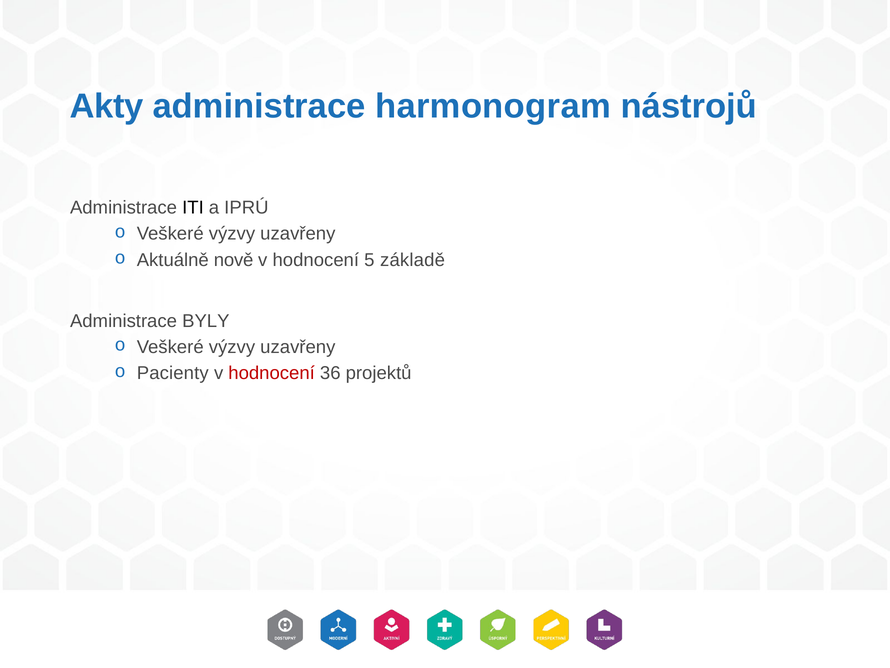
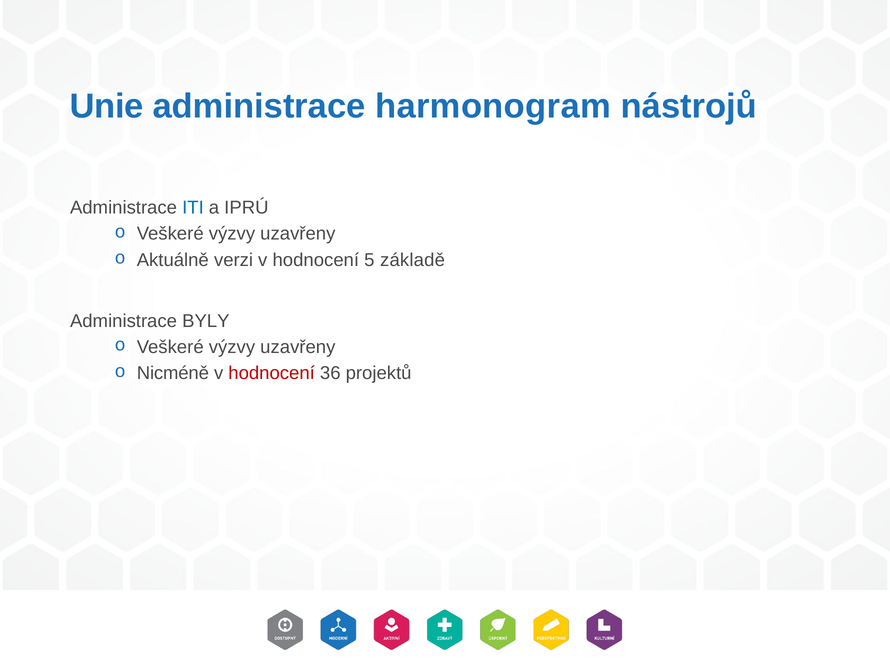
Akty: Akty -> Unie (107, 106)
ITI colour: black -> blue (193, 208)
nově: nově -> verzi (234, 260)
Pacienty: Pacienty -> Nicméně (173, 373)
